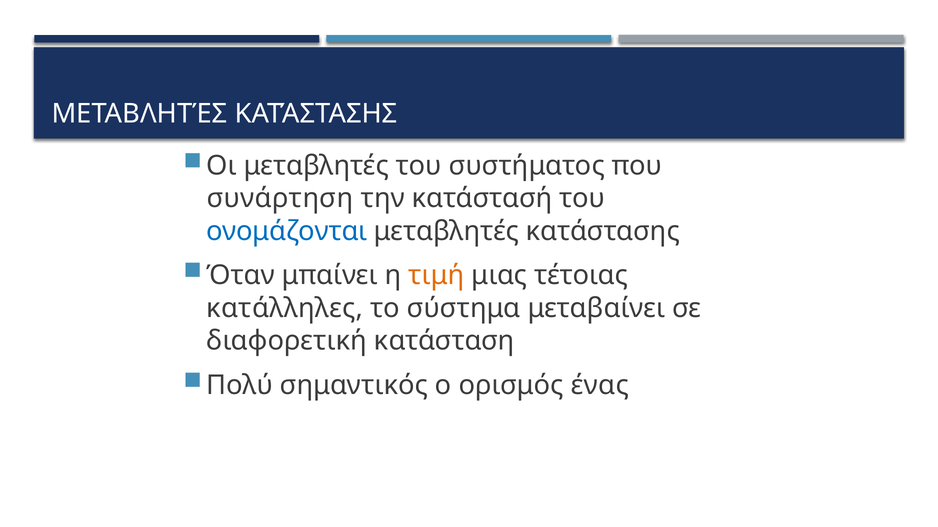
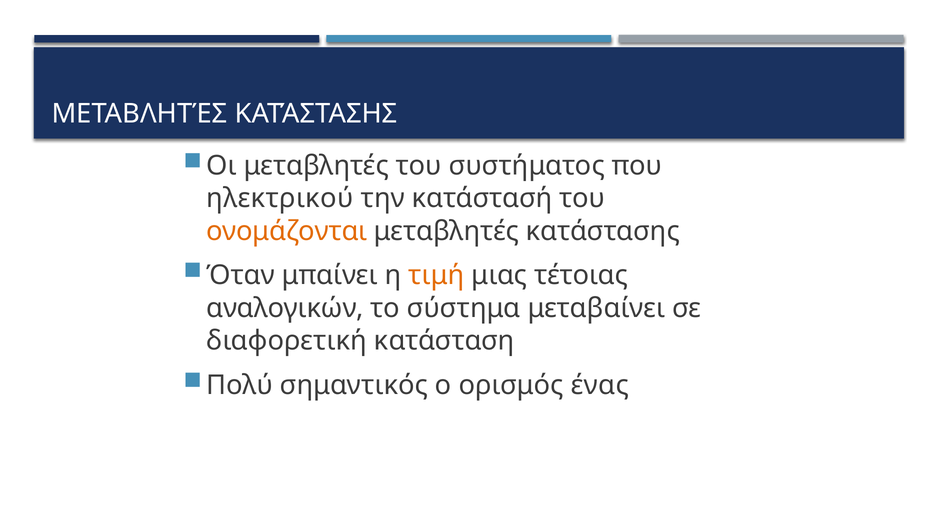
συνάρτηση: συνάρτηση -> ηλεκτρικού (280, 199)
ονομάζονται colour: blue -> orange (287, 231)
κατάλληλες: κατάλληλες -> αναλογικών (285, 308)
